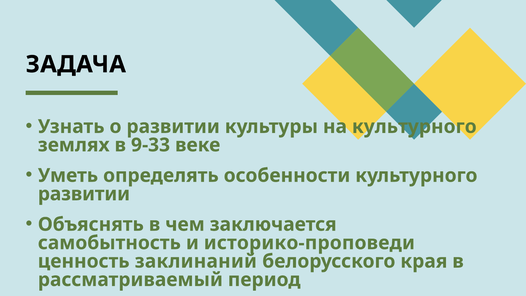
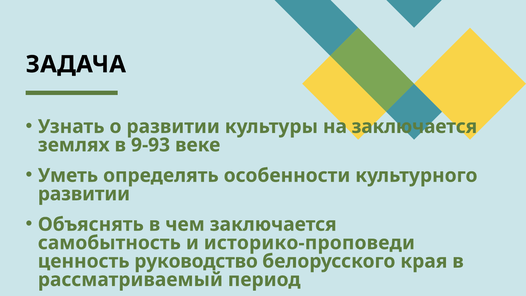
на культурного: культурного -> заключается (414, 127)
9-33: 9-33 -> 9-93 (151, 145)
заклинаний: заклинаний -> руководство (196, 261)
